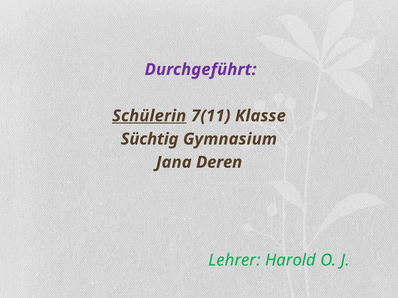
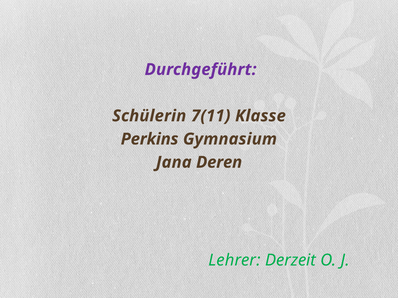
Schülerin underline: present -> none (149, 116)
Süchtig: Süchtig -> Perkins (150, 139)
Harold: Harold -> Derzeit (291, 261)
